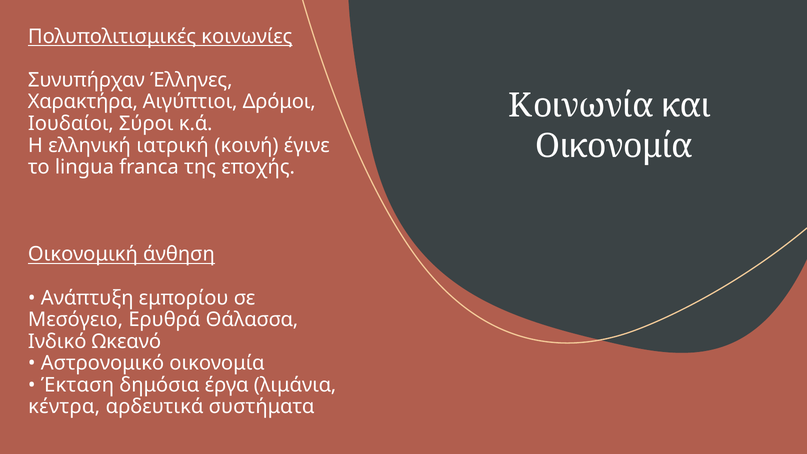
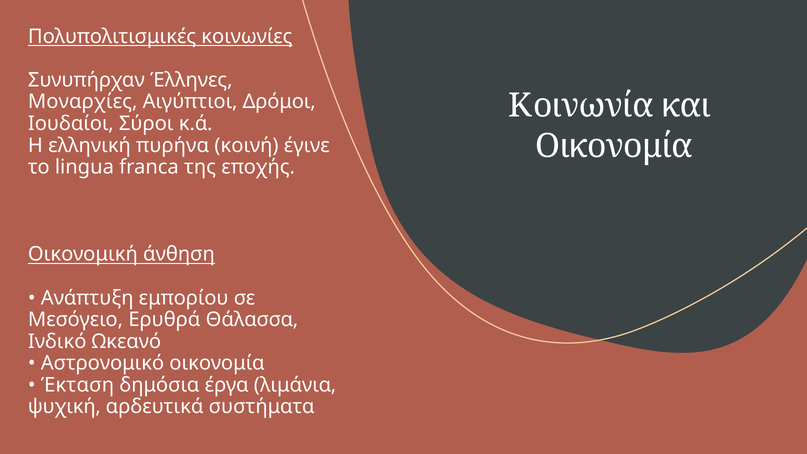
Χαρακτήρα: Χαρακτήρα -> Μοναρχίες (83, 102)
ιατρική: ιατρική -> πυρήνα (173, 145)
κέντρα: κέντρα -> ψυχική (64, 407)
